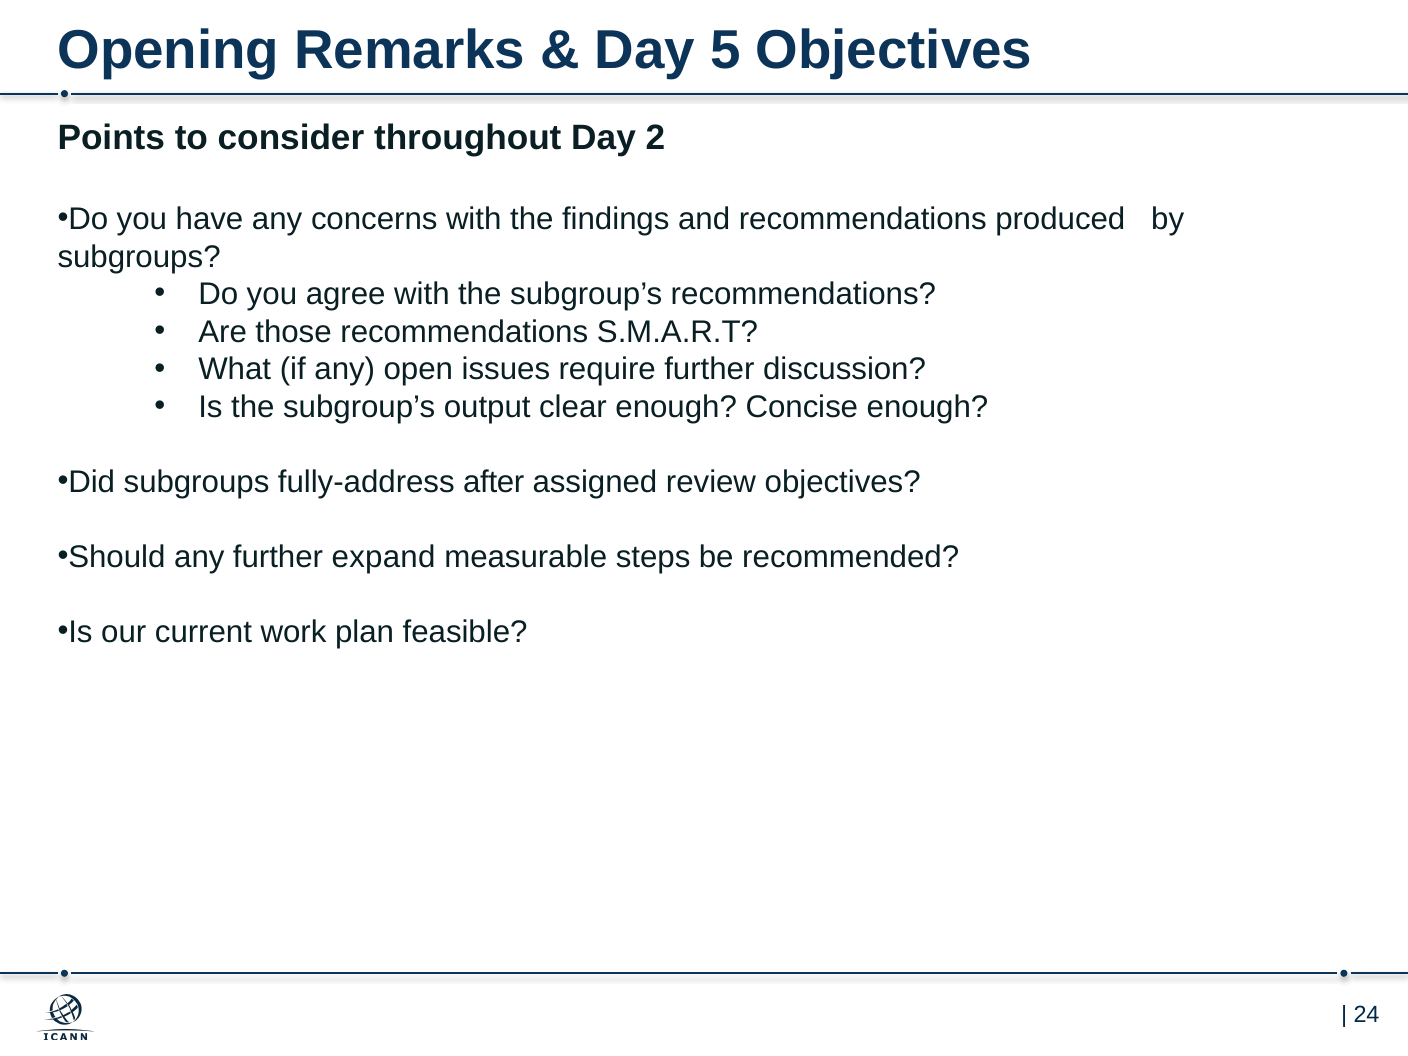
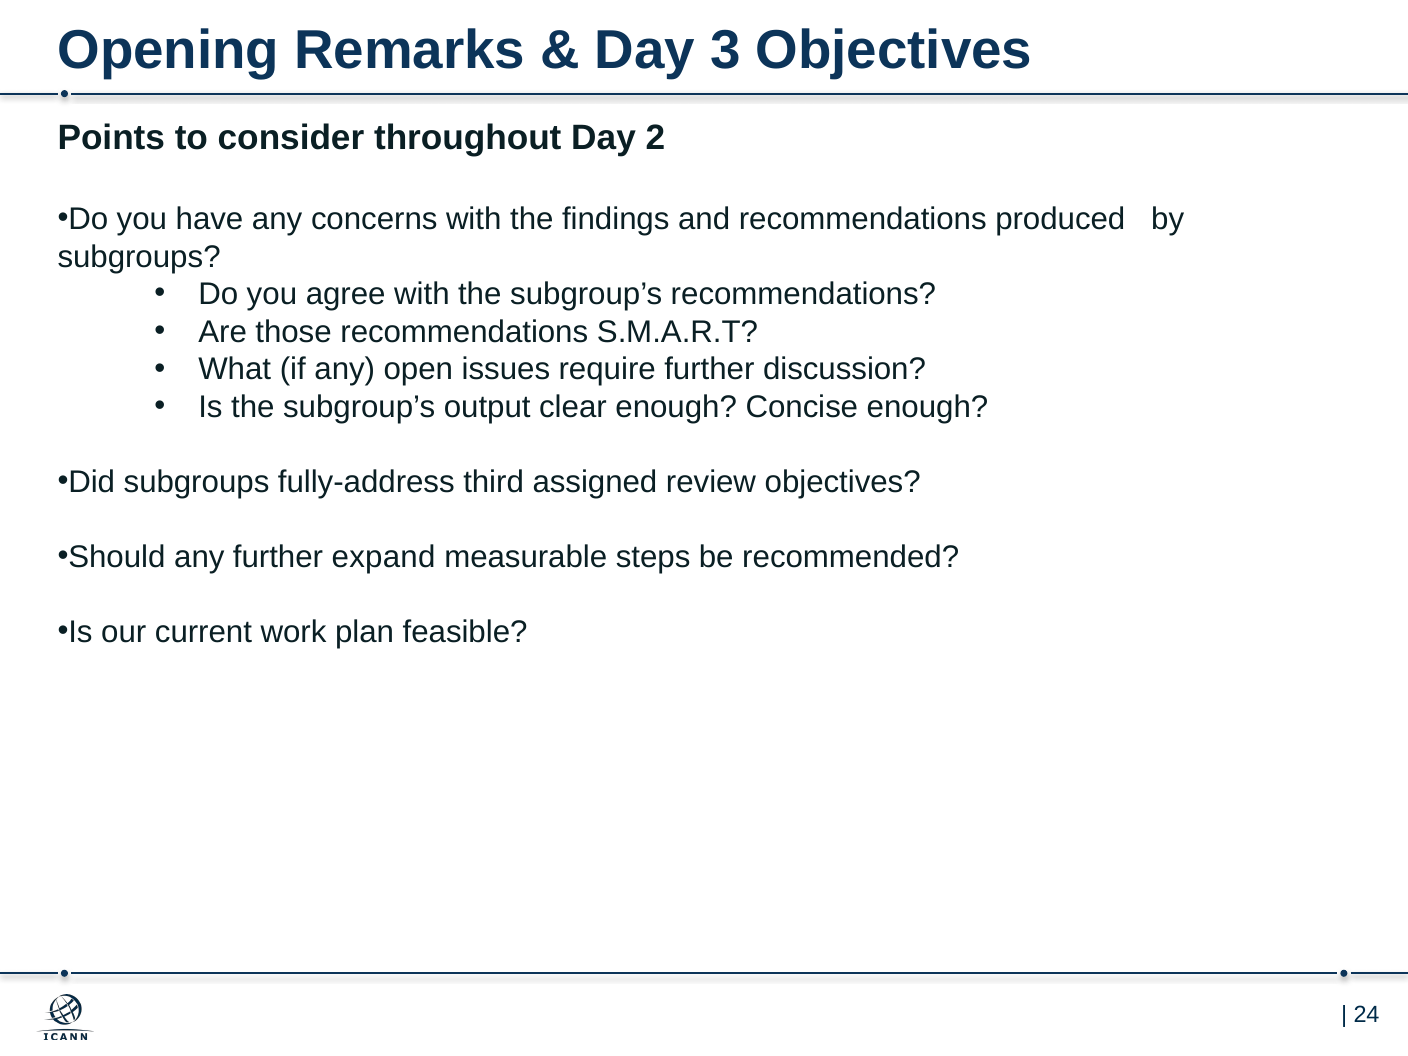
5: 5 -> 3 (725, 51)
after: after -> third (494, 482)
